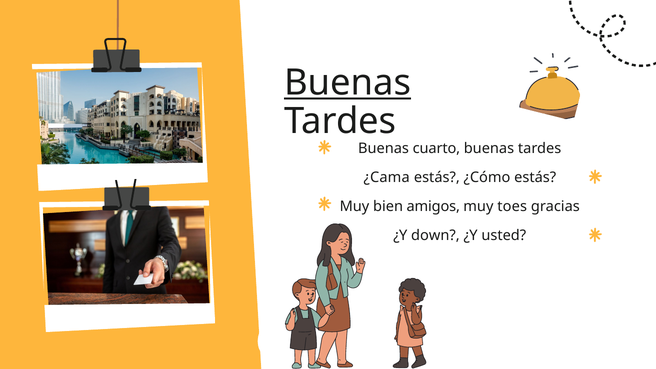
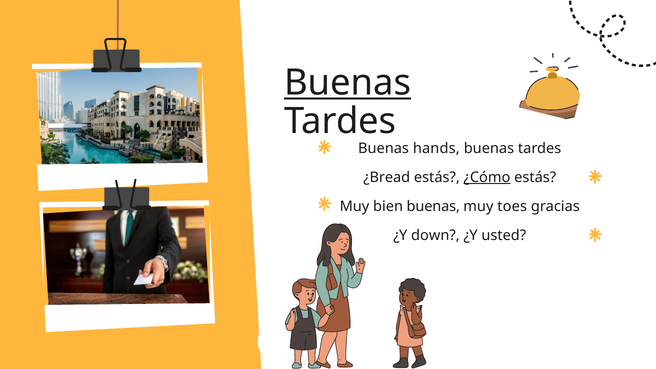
cuarto: cuarto -> hands (436, 148)
¿Cama: ¿Cama -> ¿Bread (387, 177)
¿Cómo underline: none -> present (487, 177)
bien amigos: amigos -> buenas (433, 206)
